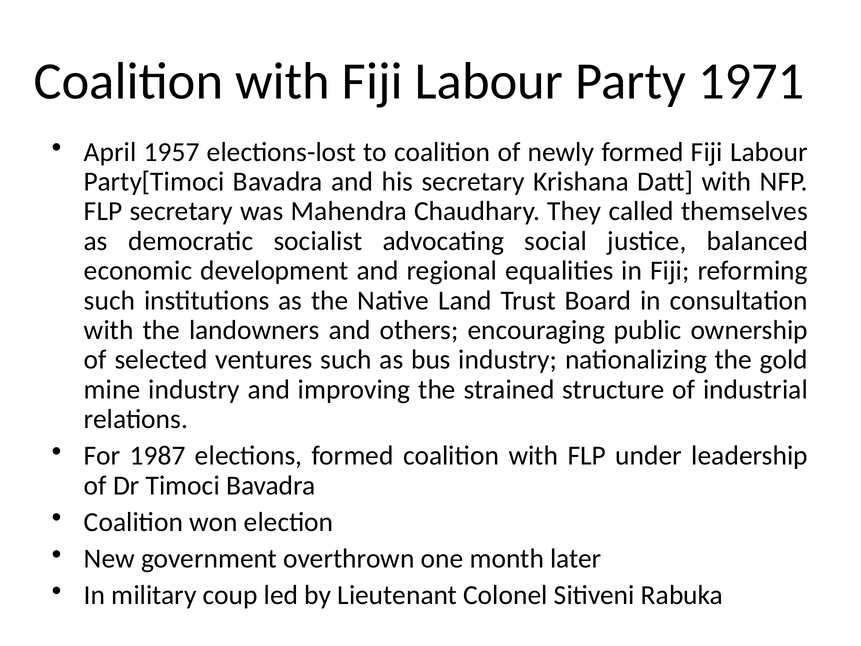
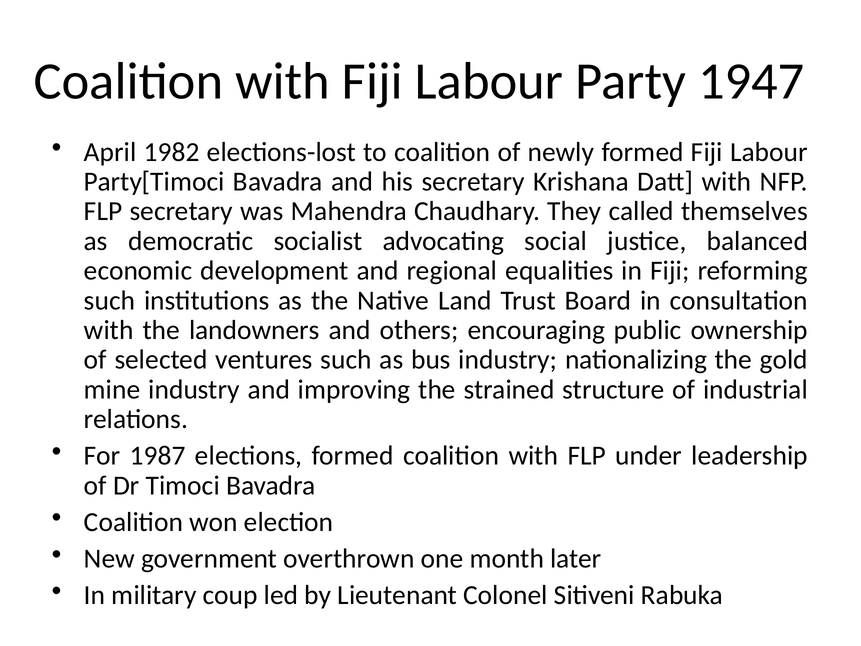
1971: 1971 -> 1947 (751, 81)
1957: 1957 -> 1982 (172, 152)
